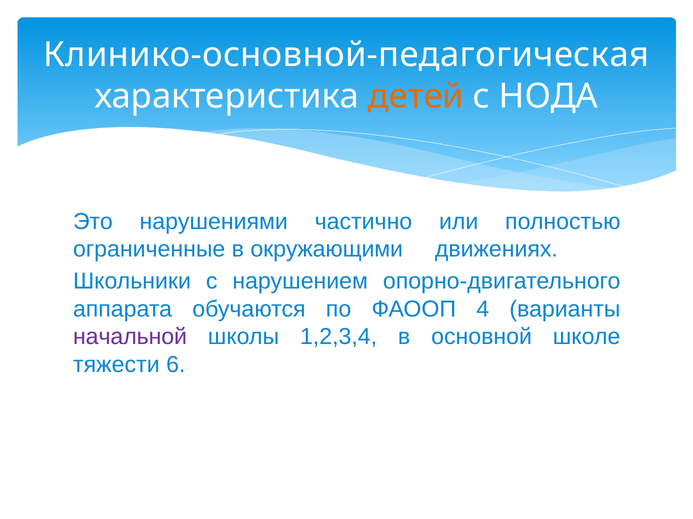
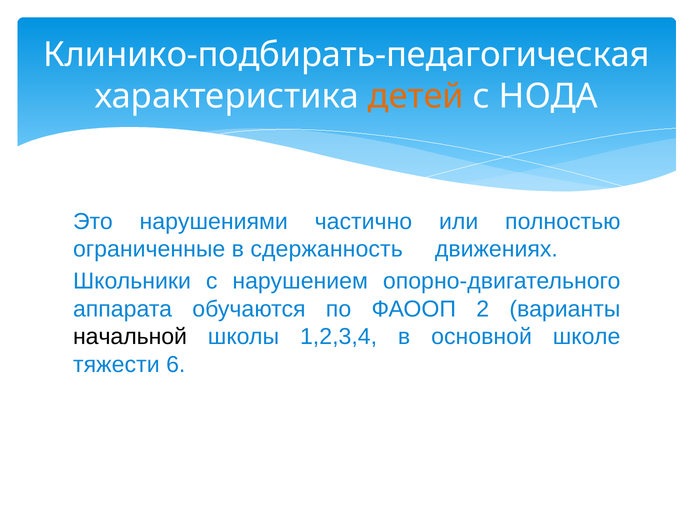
Клинико-основной-педагогическая: Клинико-основной-педагогическая -> Клинико-подбирать-педагогическая (347, 55)
окружающими: окружающими -> сдержанность (327, 249)
4: 4 -> 2 (483, 309)
начальной colour: purple -> black (130, 337)
